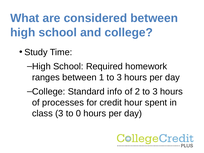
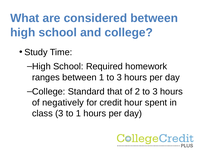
info: info -> that (115, 92)
processes: processes -> negatively (63, 103)
to 0: 0 -> 1 (78, 113)
